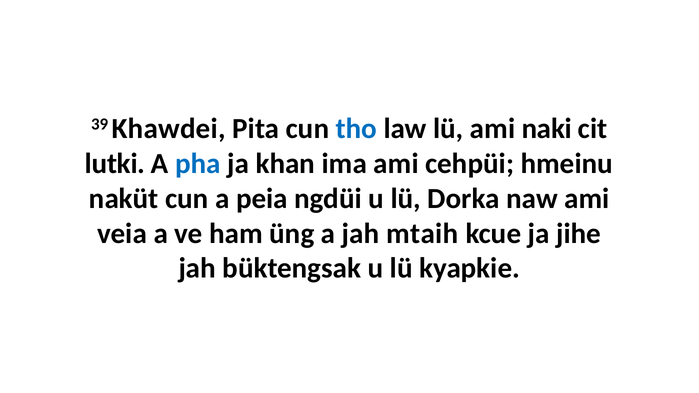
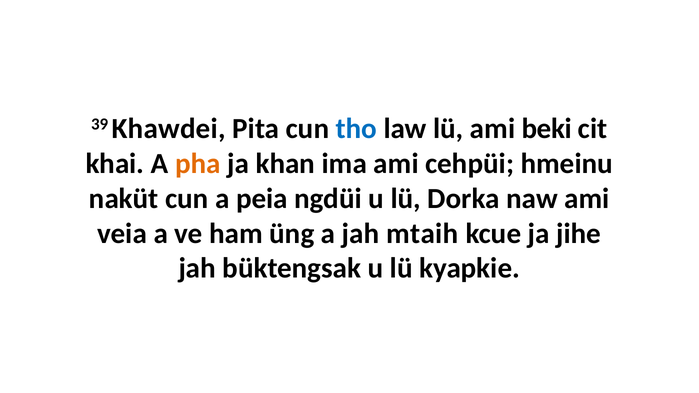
naki: naki -> beki (547, 129)
lutki: lutki -> khai (115, 164)
pha colour: blue -> orange (198, 164)
